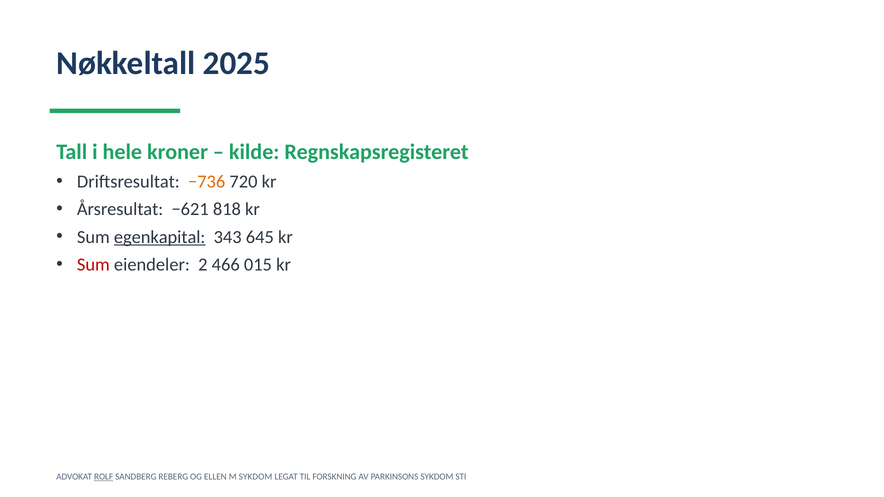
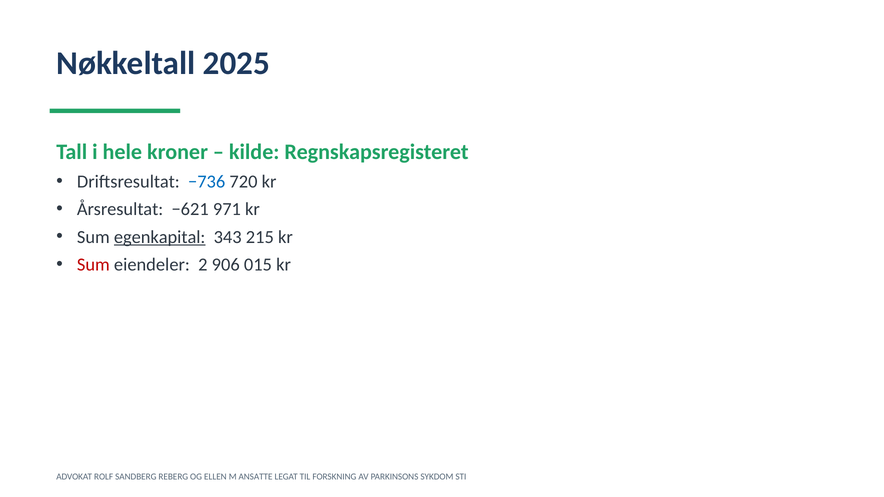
−736 colour: orange -> blue (207, 182)
818: 818 -> 971 (227, 209)
645: 645 -> 215 (260, 237)
466: 466 -> 906 (226, 265)
ROLF underline: present -> none (104, 477)
M SYKDOM: SYKDOM -> ANSATTE (256, 477)
